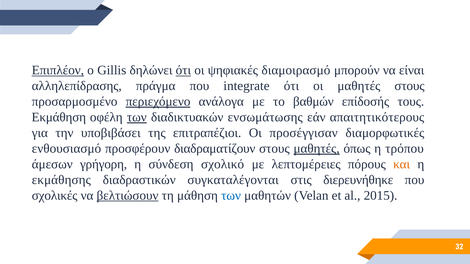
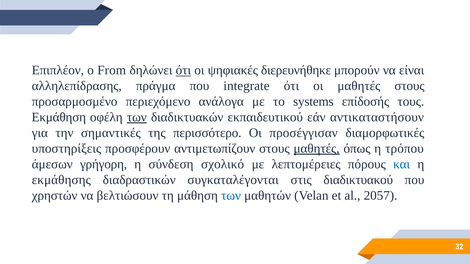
Επιπλέον underline: present -> none (58, 70)
Gillis: Gillis -> From (112, 70)
διαμοιρασμό: διαμοιρασμό -> διερευνήθηκε (296, 70)
περιεχόμενο underline: present -> none (158, 102)
βαθμών: βαθμών -> systems (313, 102)
ενσωμάτωσης: ενσωμάτωσης -> εκπαιδευτικού (265, 117)
απαιτητικότερους: απαιτητικότερους -> αντικαταστήσουν (377, 117)
υποβιβάσει: υποβιβάσει -> σημαντικές (111, 133)
επιτραπέζιοι: επιτραπέζιοι -> περισσότερο (207, 133)
ενθουσιασμό: ενθουσιασμό -> υποστηρίξεις (66, 149)
διαδραματίζουν: διαδραματίζουν -> αντιμετωπίζουν (215, 149)
και colour: orange -> blue (402, 164)
διερευνήθηκε: διερευνήθηκε -> διαδικτυακού (358, 180)
σχολικές: σχολικές -> χρηστών (55, 196)
βελτιώσουν underline: present -> none (128, 196)
2015: 2015 -> 2057 (381, 196)
